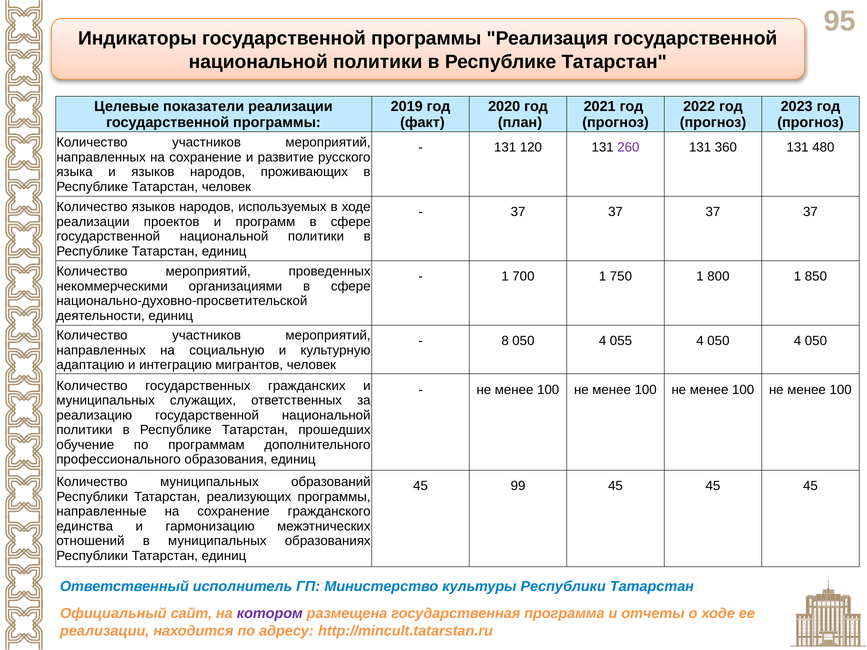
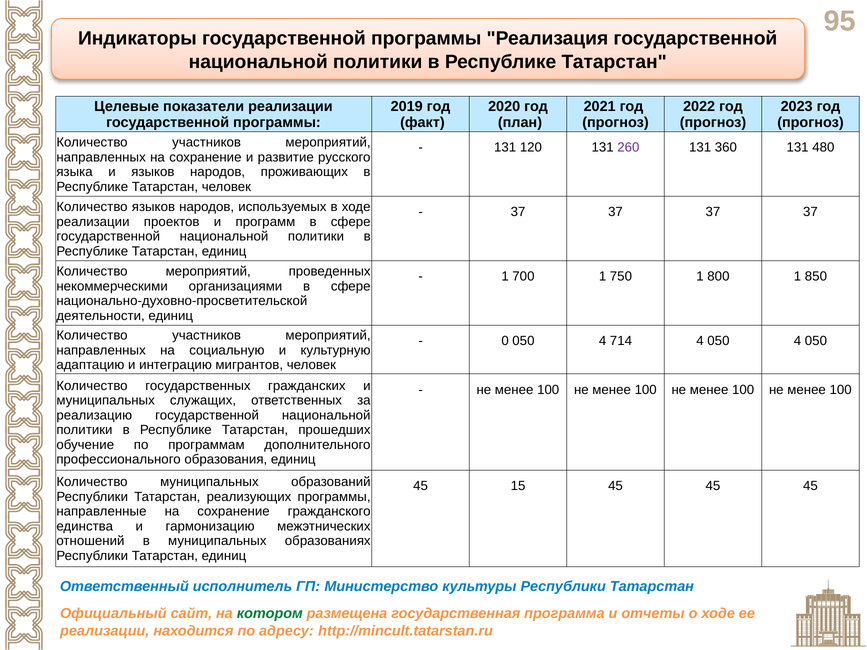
8: 8 -> 0 (505, 341)
055: 055 -> 714 (621, 341)
99: 99 -> 15 (518, 486)
котором colour: purple -> green (270, 614)
